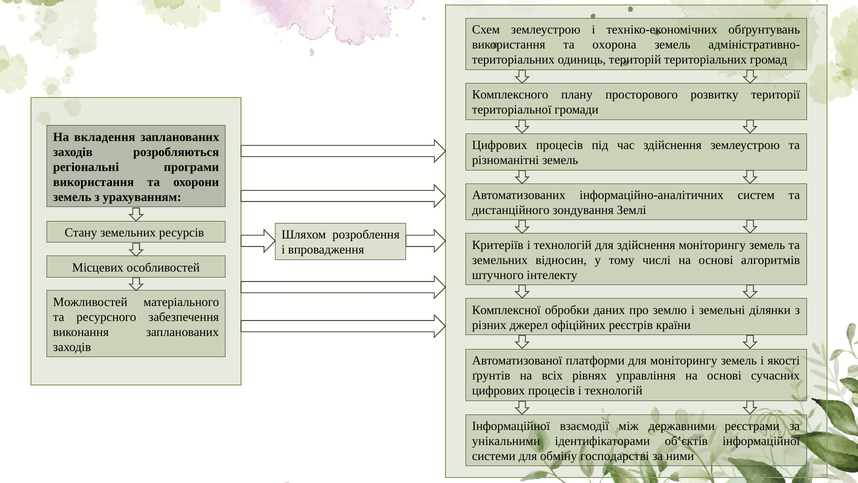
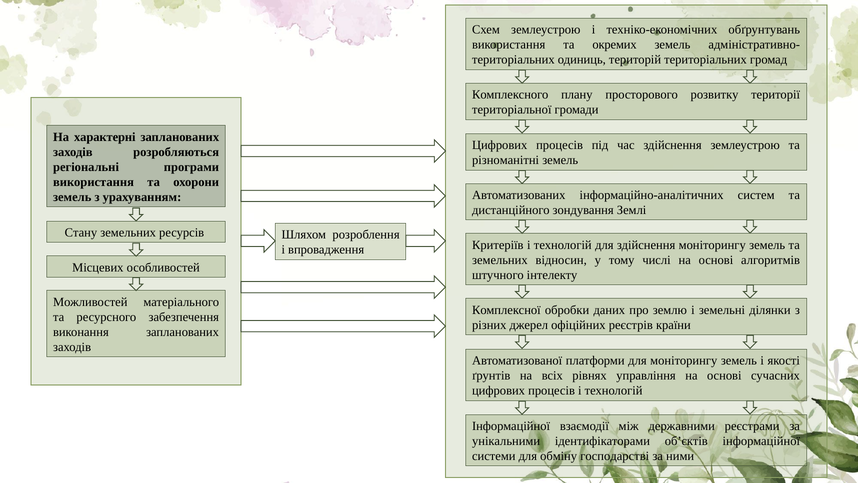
охорона: охорона -> окремих (615, 45)
вкладення: вкладення -> характерні (105, 137)
